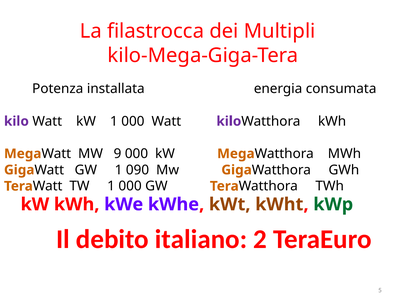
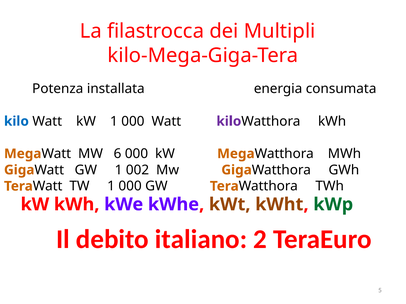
kilo colour: purple -> blue (16, 121)
9: 9 -> 6 (117, 154)
090: 090 -> 002 (138, 170)
